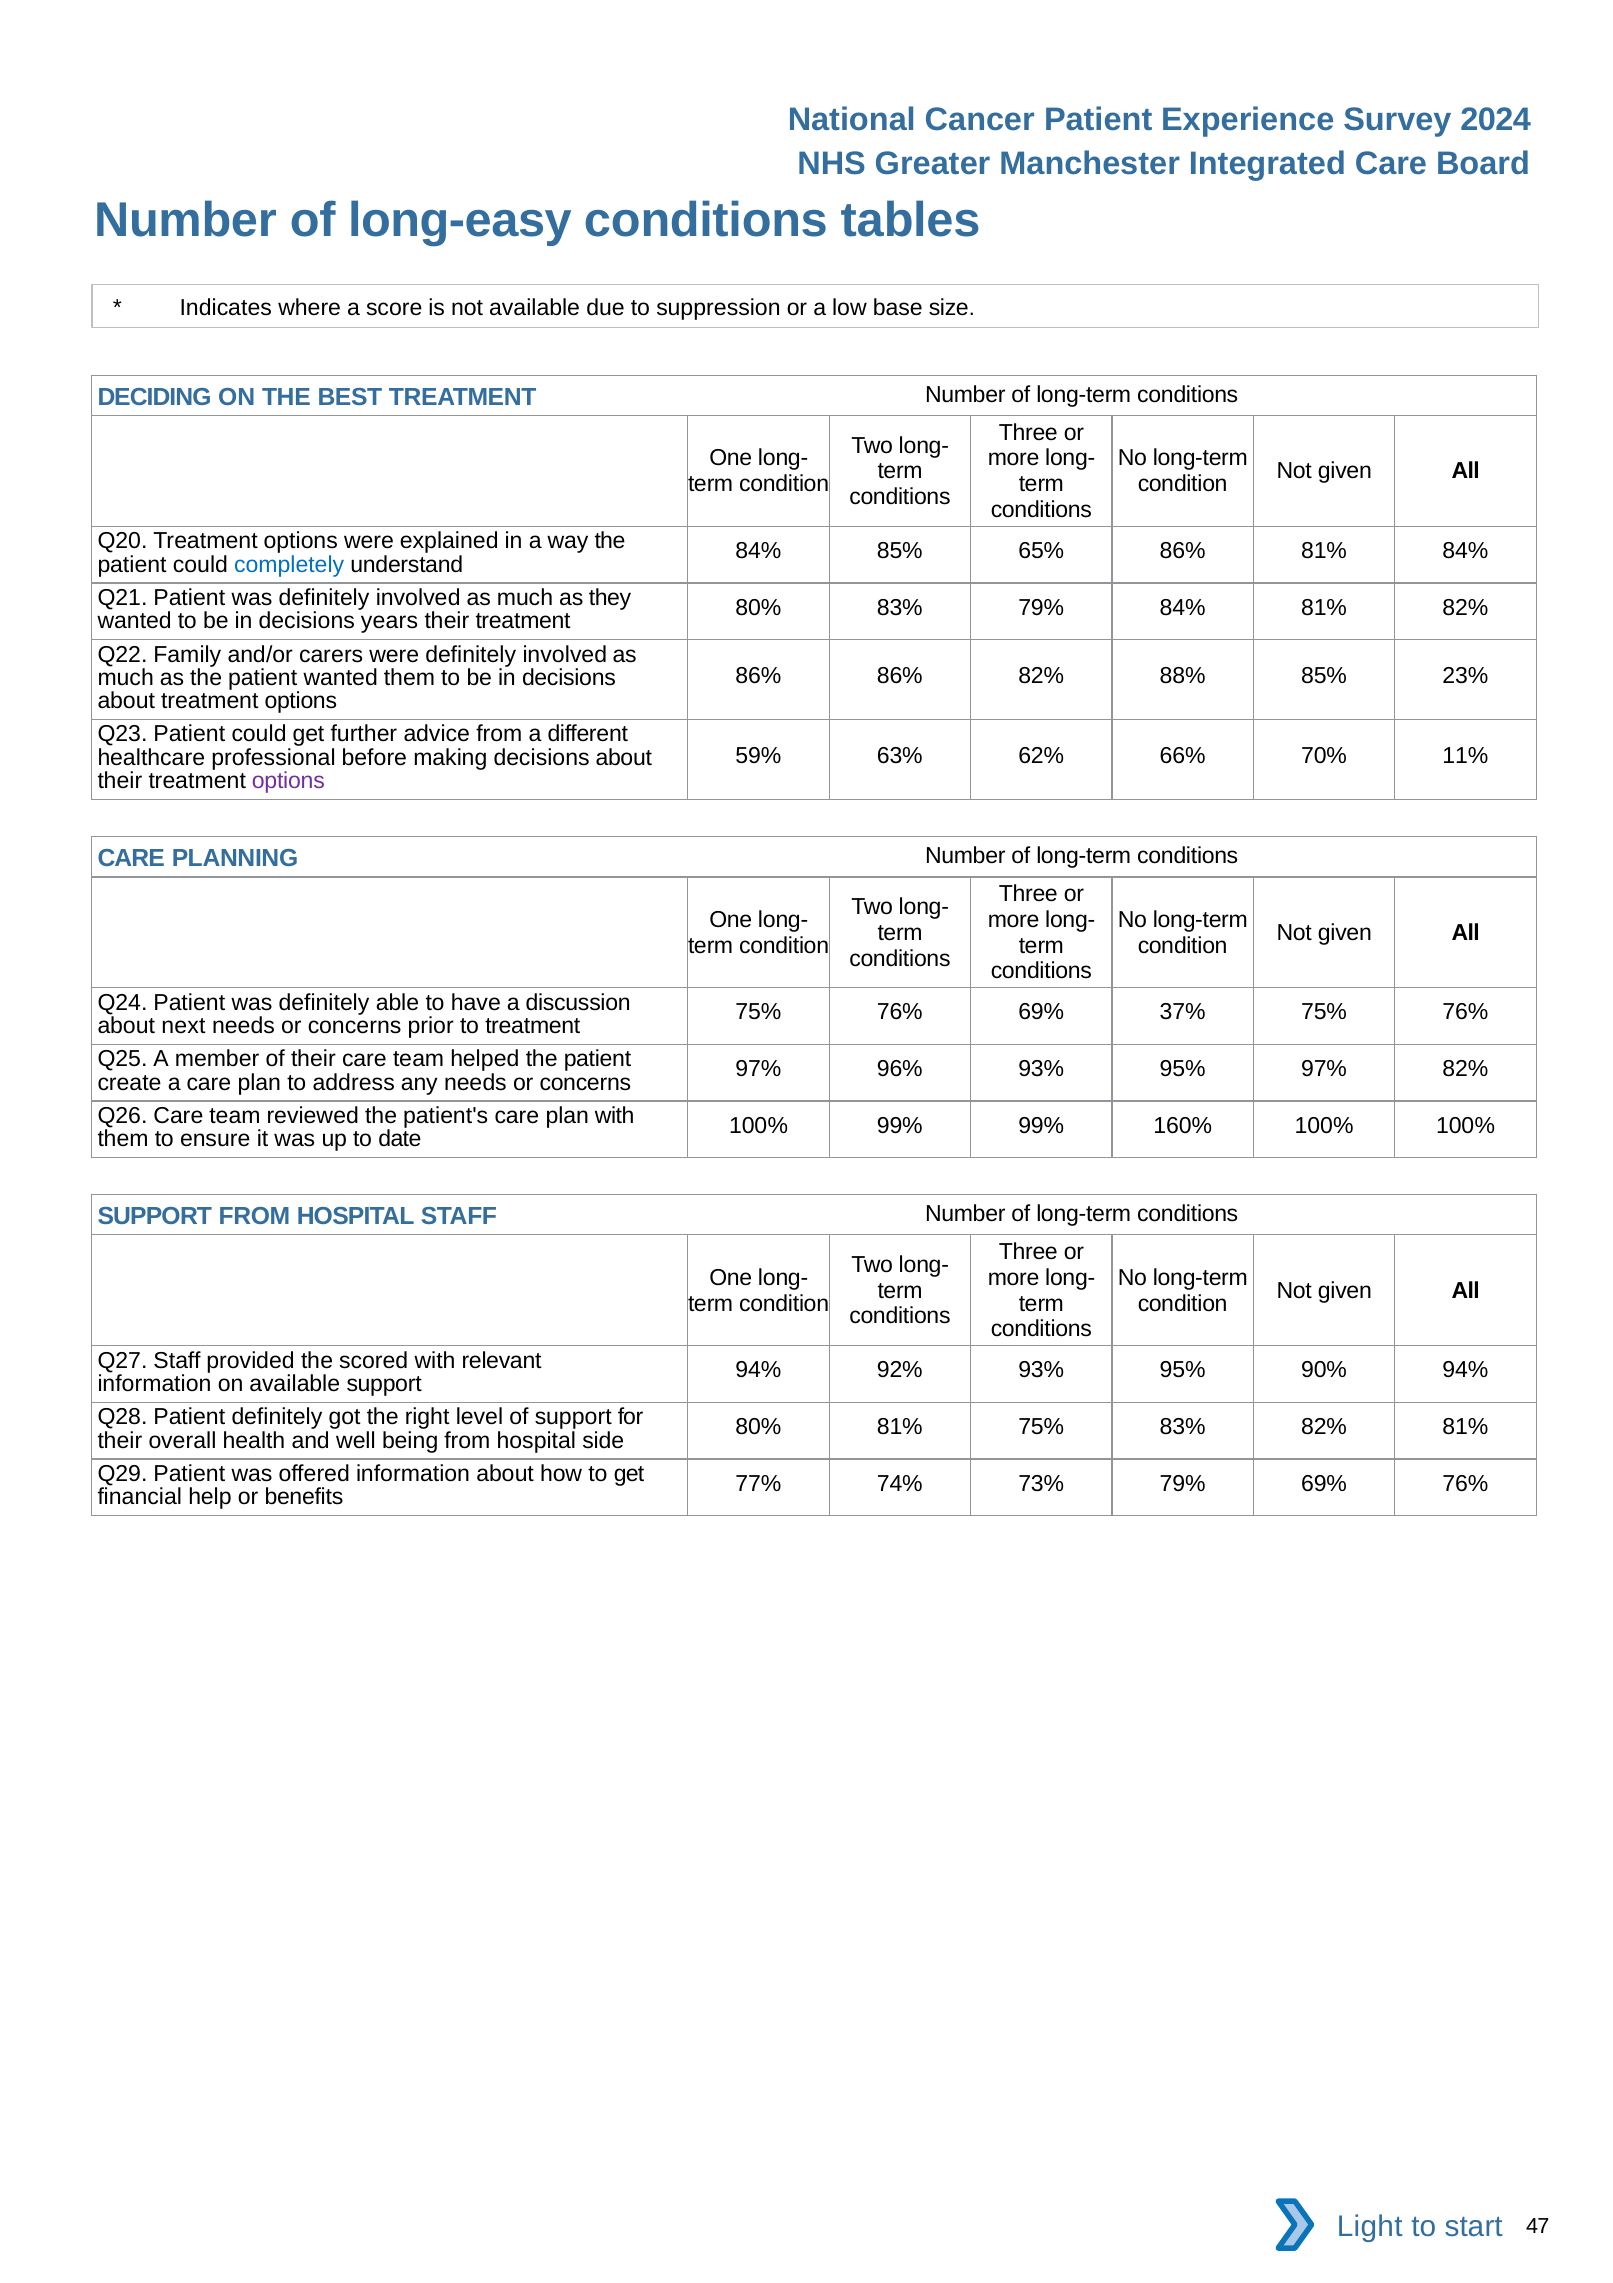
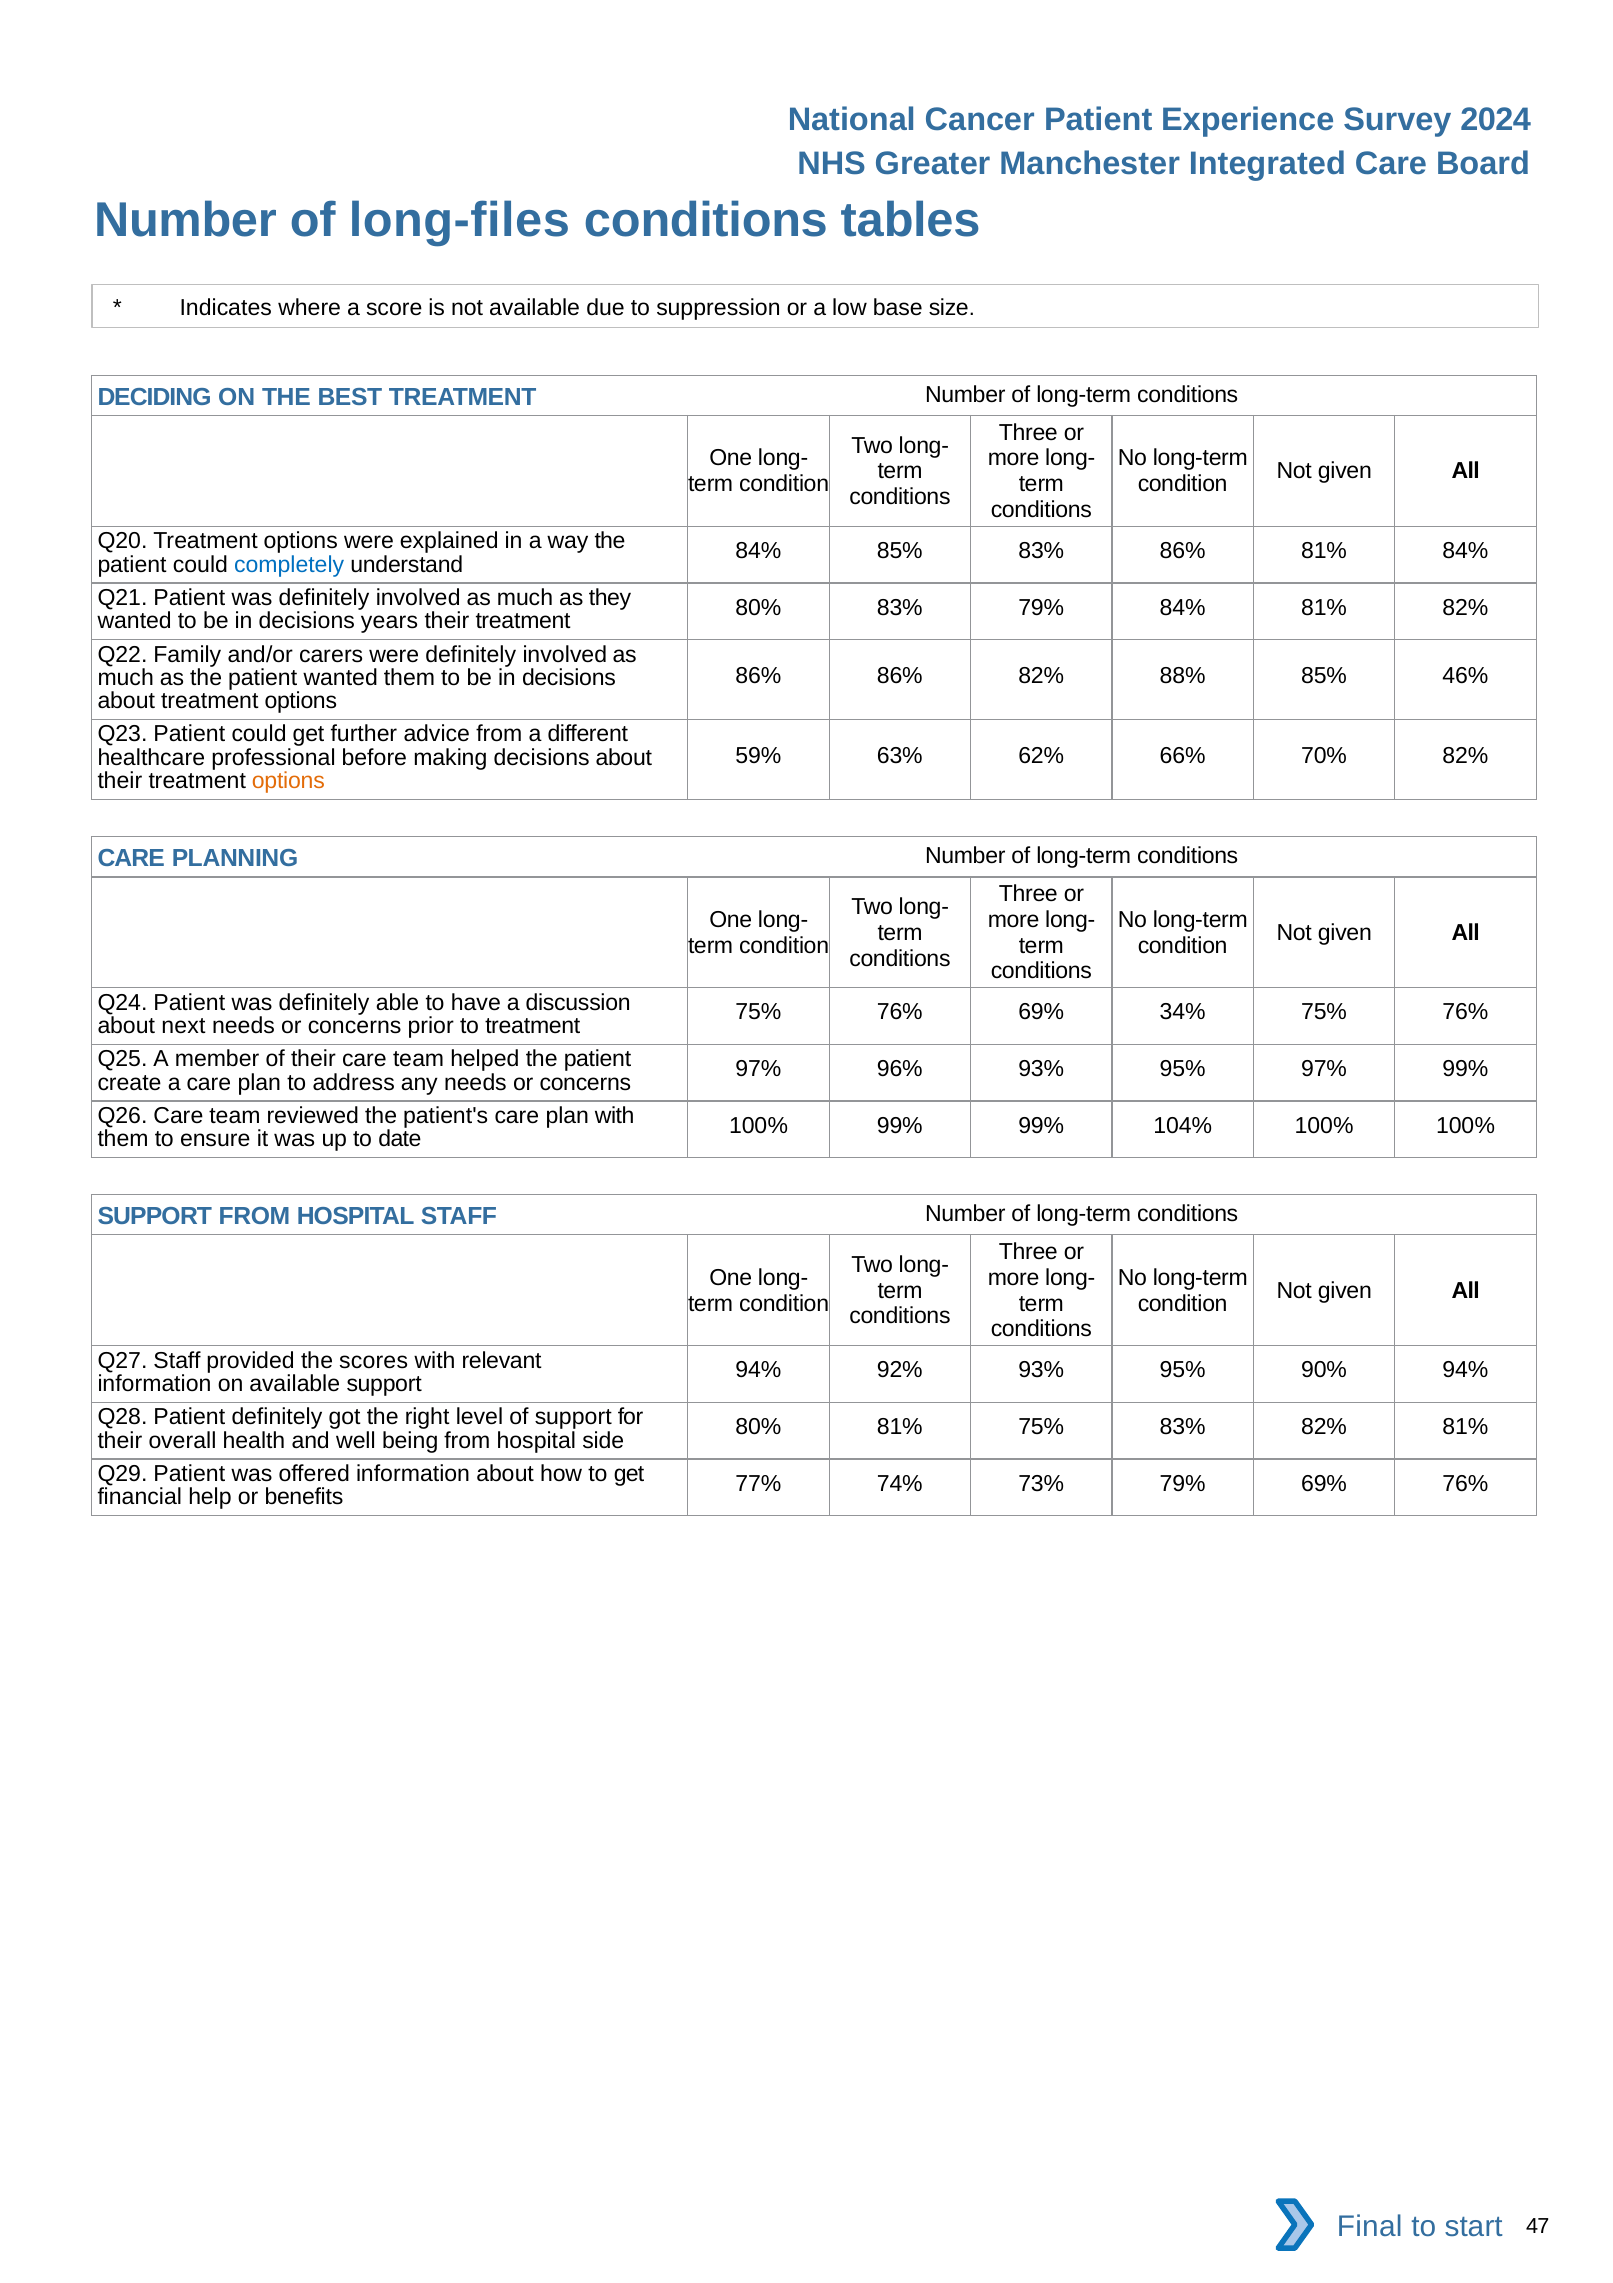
long-easy: long-easy -> long-files (459, 220)
85% 65%: 65% -> 83% (1041, 551)
23%: 23% -> 46% (1465, 676)
70% 11%: 11% -> 82% (1465, 756)
options colour: purple -> orange (288, 781)
37%: 37% -> 34% (1183, 1012)
97% 82%: 82% -> 99% (1465, 1069)
160%: 160% -> 104% (1183, 1125)
scored: scored -> scores (374, 1360)
Light: Light -> Final (1370, 2226)
